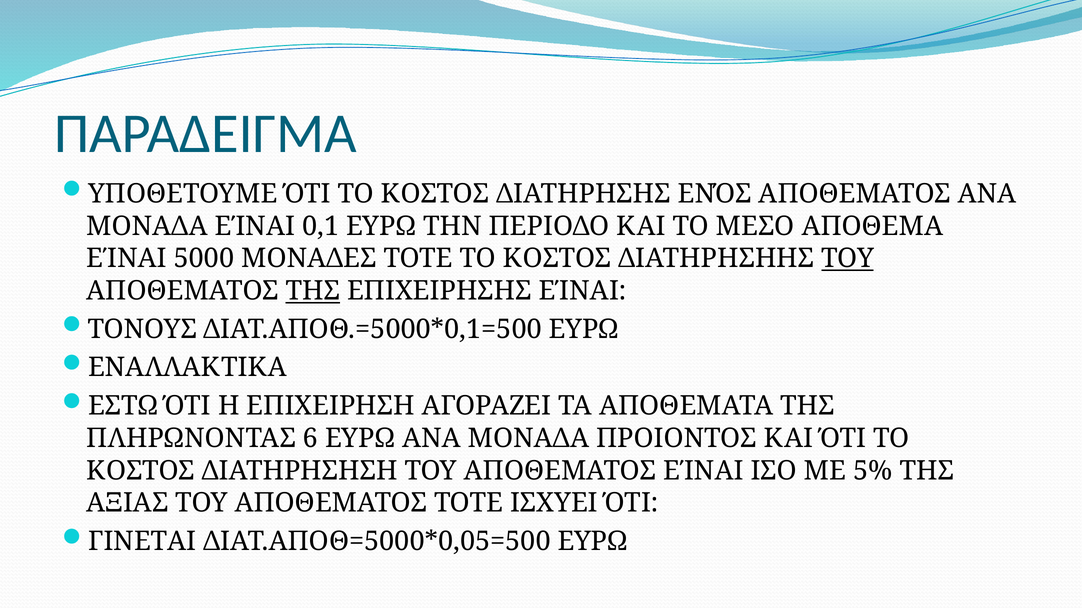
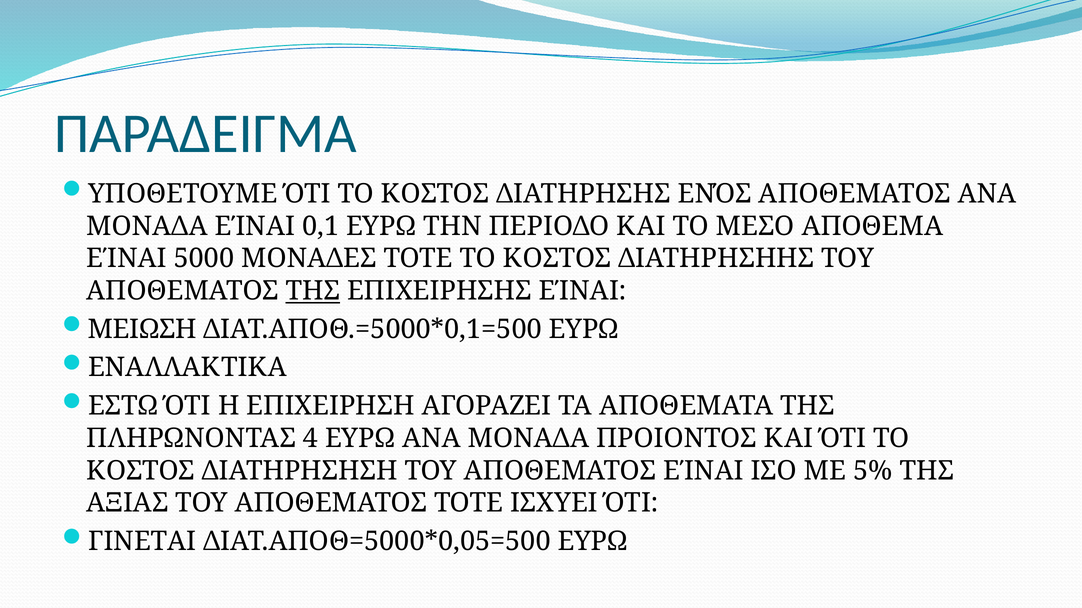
ΤΟΥ underline: present -> none (848, 259)
ΤΟΝΟΥΣ: ΤΟΝΟΥΣ -> ΜΕΙΩΣΗ (142, 330)
6: 6 -> 4 (310, 439)
